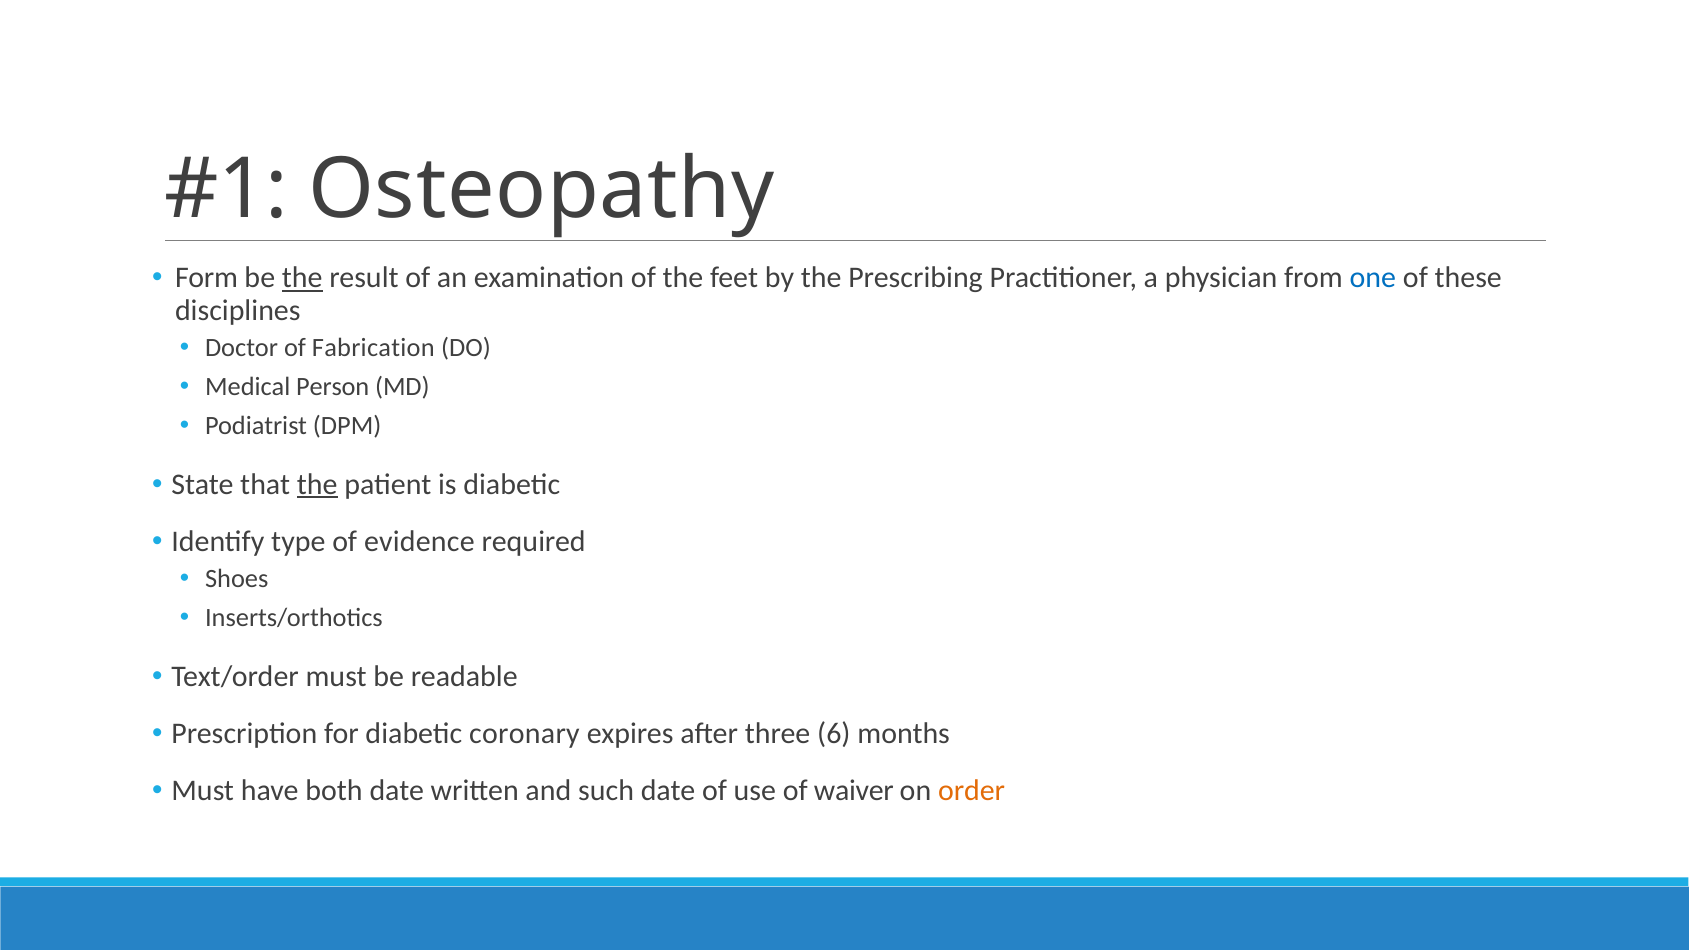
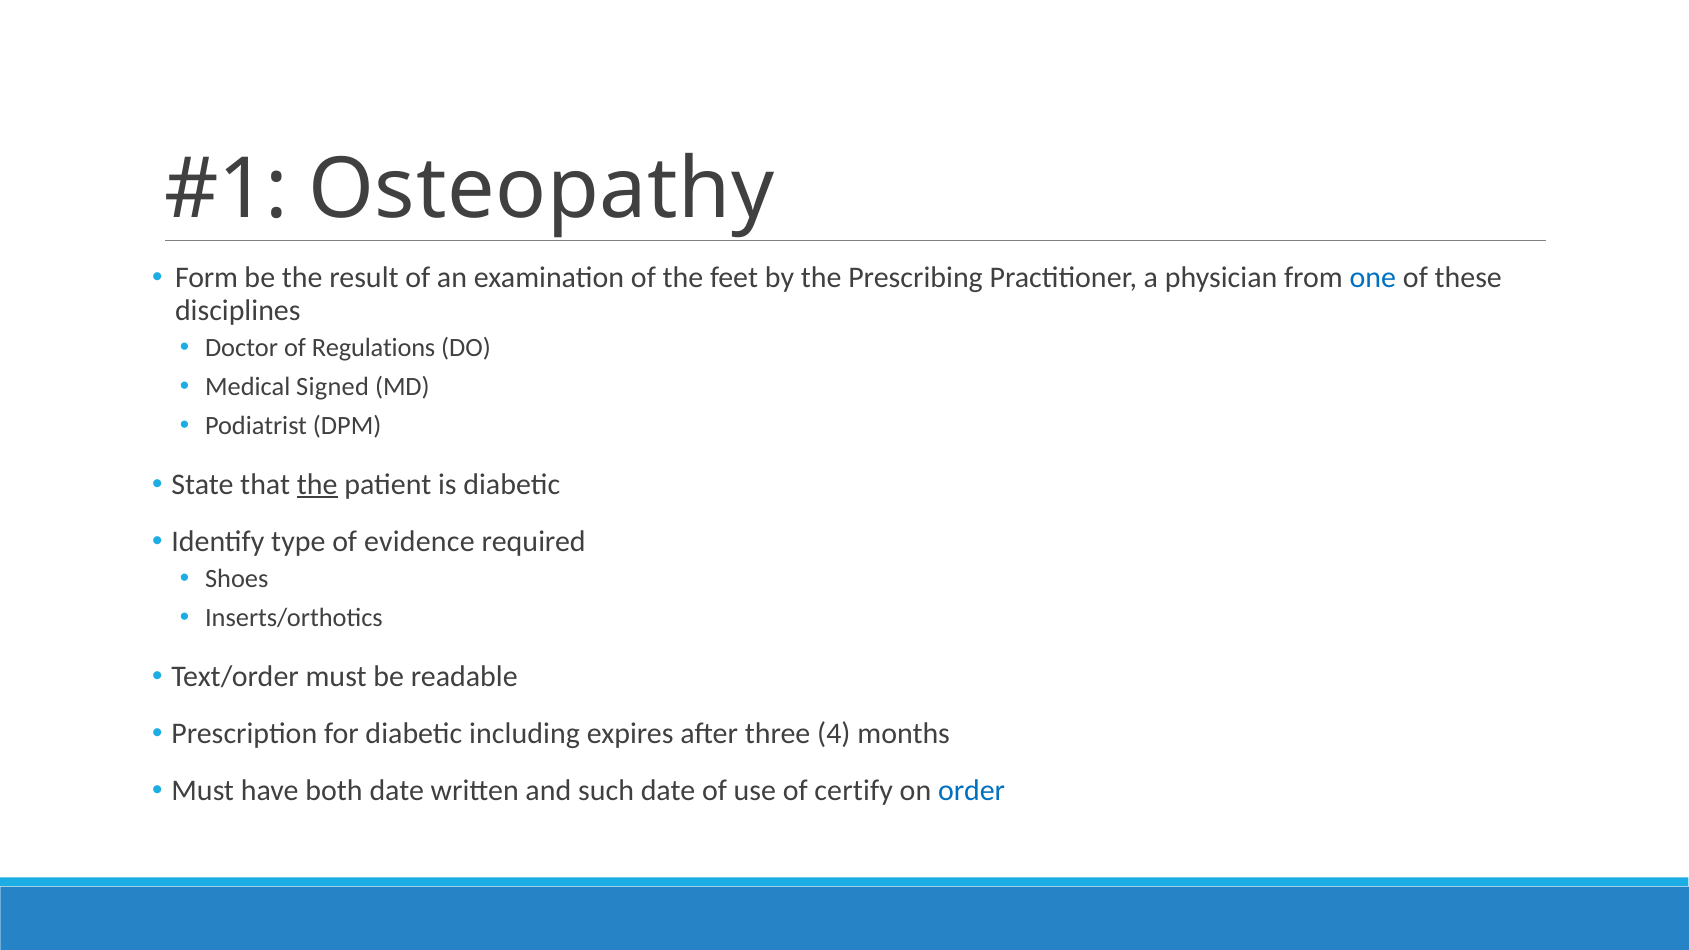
the underline: present -> none (302, 278)
Fabrication: Fabrication -> Regulations (374, 348)
Person: Person -> Signed (333, 387)
coronary: coronary -> including (525, 734)
6: 6 -> 4 (834, 734)
waiver: waiver -> certify (854, 791)
order colour: orange -> blue (972, 791)
